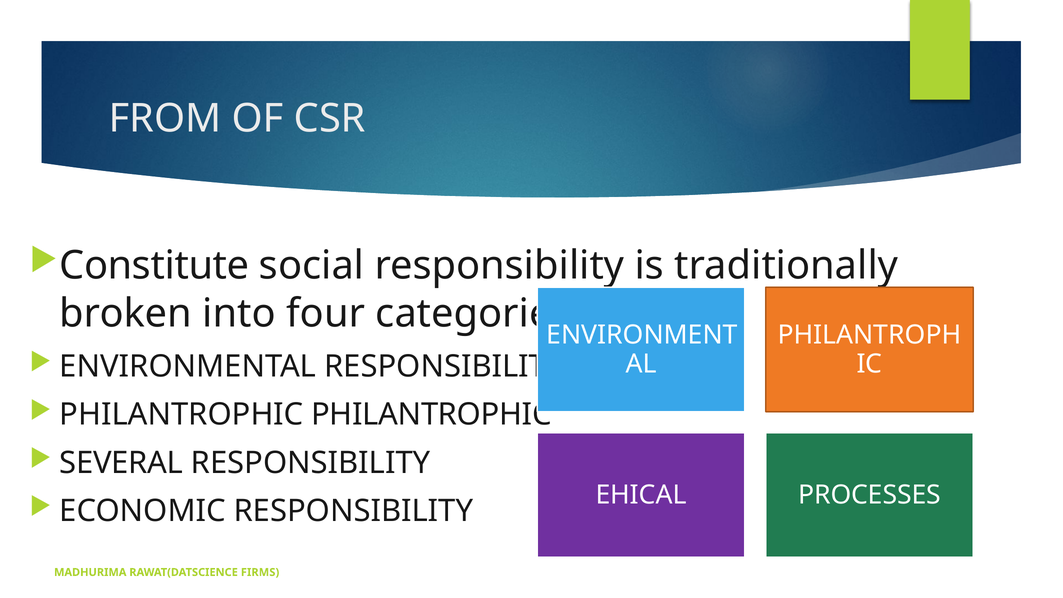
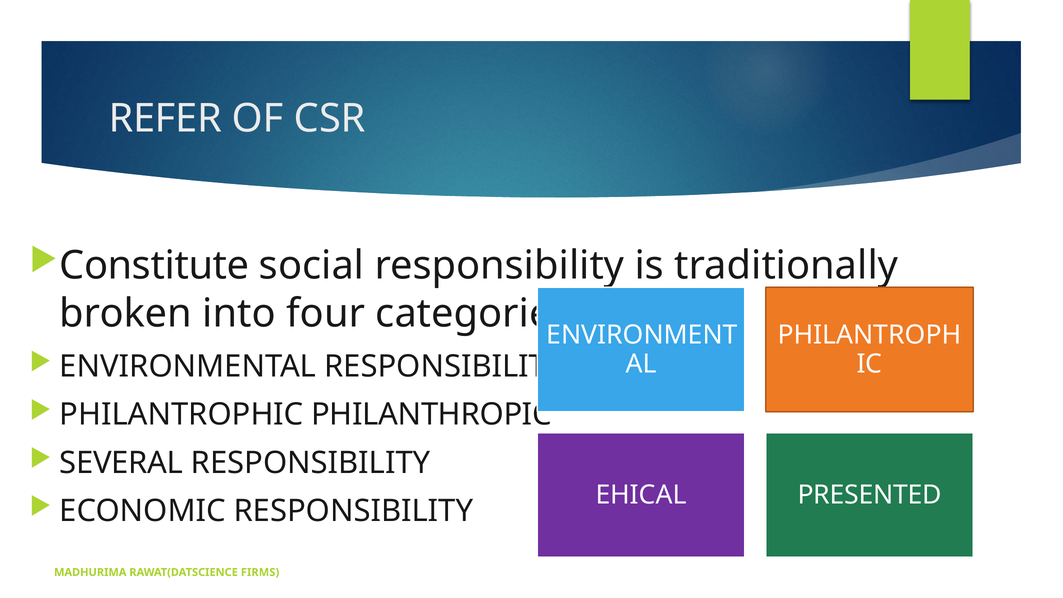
FROM: FROM -> REFER (165, 118)
PHILANTROPHIC PHILANTROPHIC: PHILANTROPHIC -> PHILANTHROPIC (431, 415)
PROCESSES: PROCESSES -> PRESENTED (870, 495)
